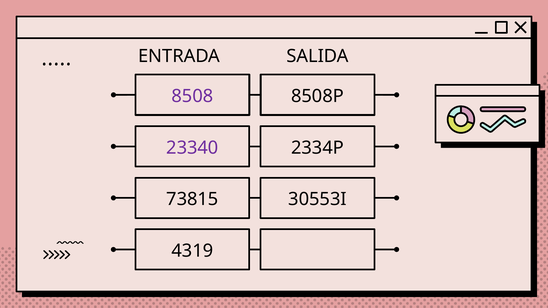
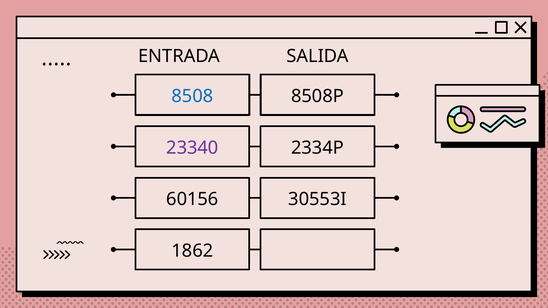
8508 colour: purple -> blue (192, 96)
73815: 73815 -> 60156 (192, 199)
4319: 4319 -> 1862 (192, 251)
